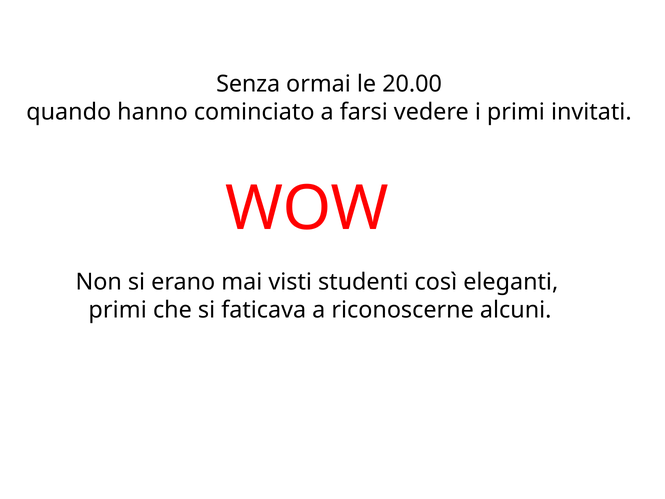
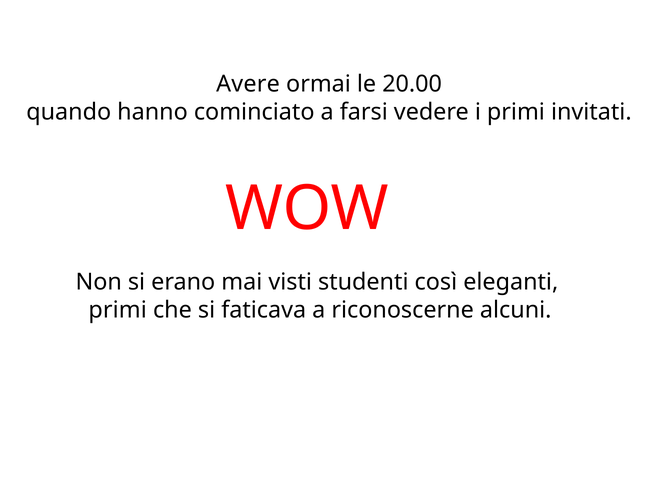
Senza: Senza -> Avere (248, 84)
